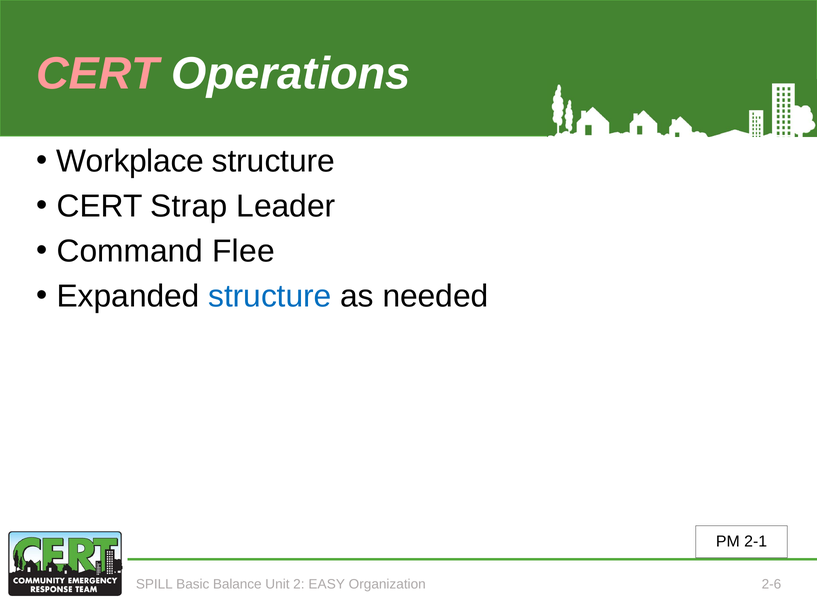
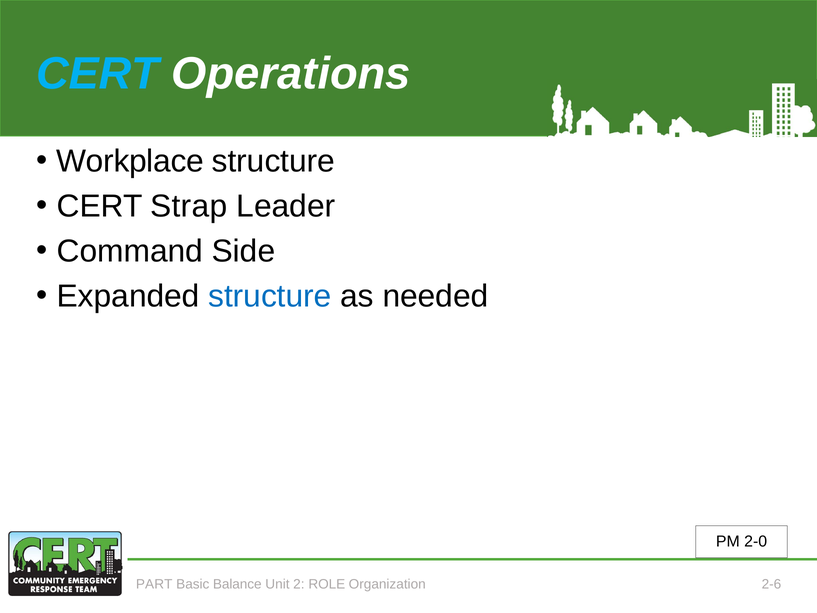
CERT colour: pink -> light blue (98, 74)
Flee: Flee -> Side (244, 251)
2-1: 2-1 -> 2-0 (756, 541)
SPILL: SPILL -> PART (154, 584)
EASY: EASY -> ROLE (327, 584)
